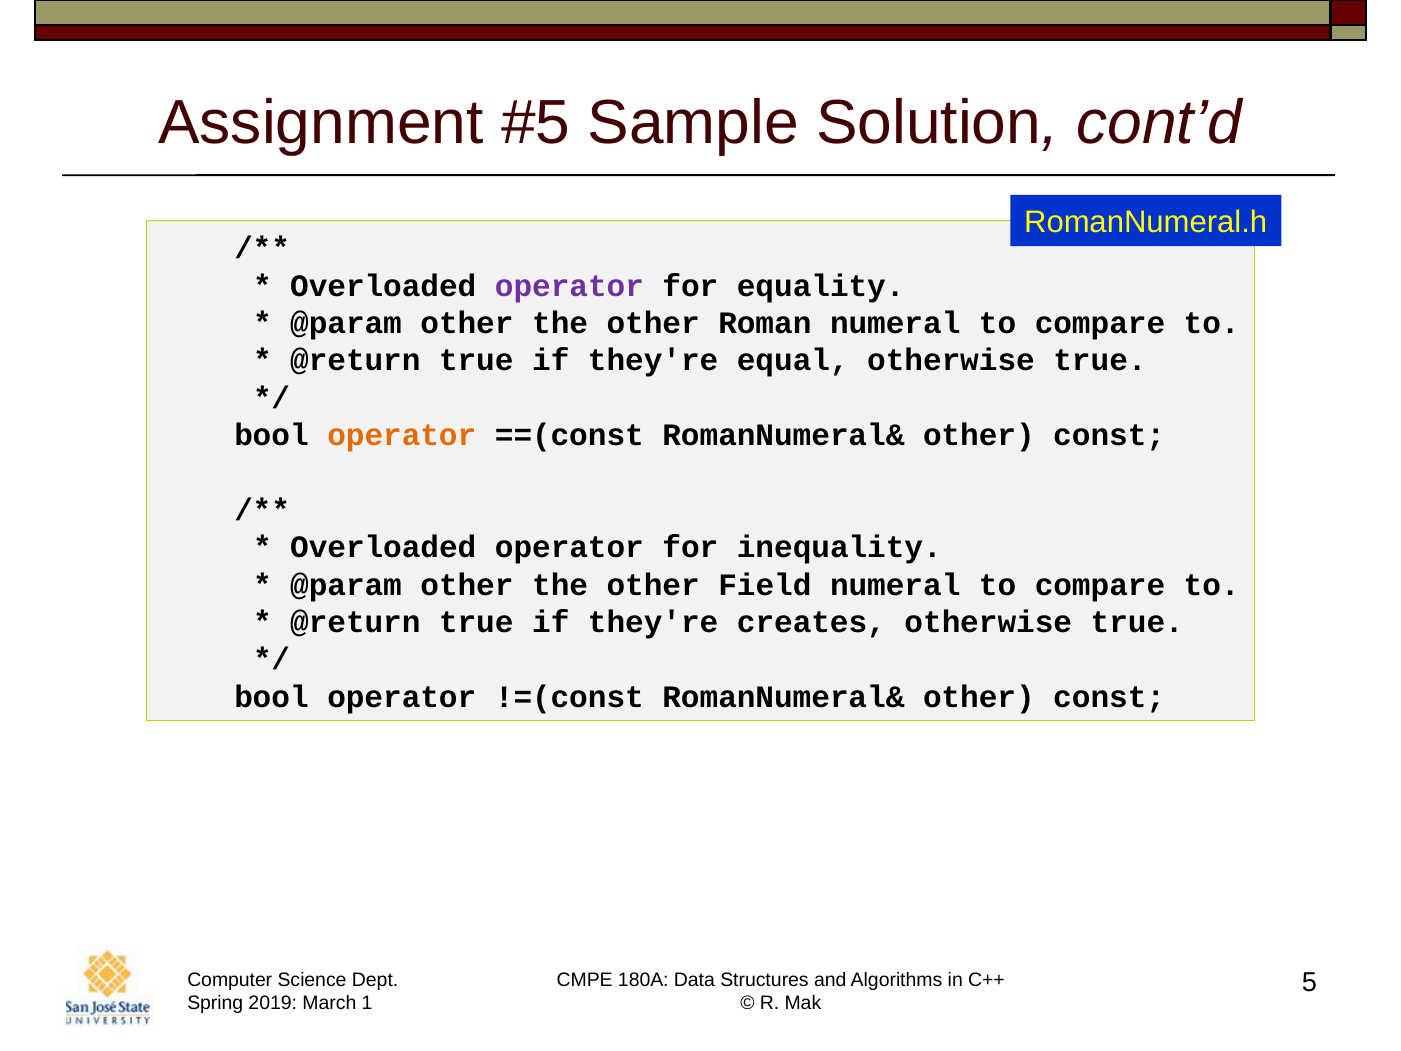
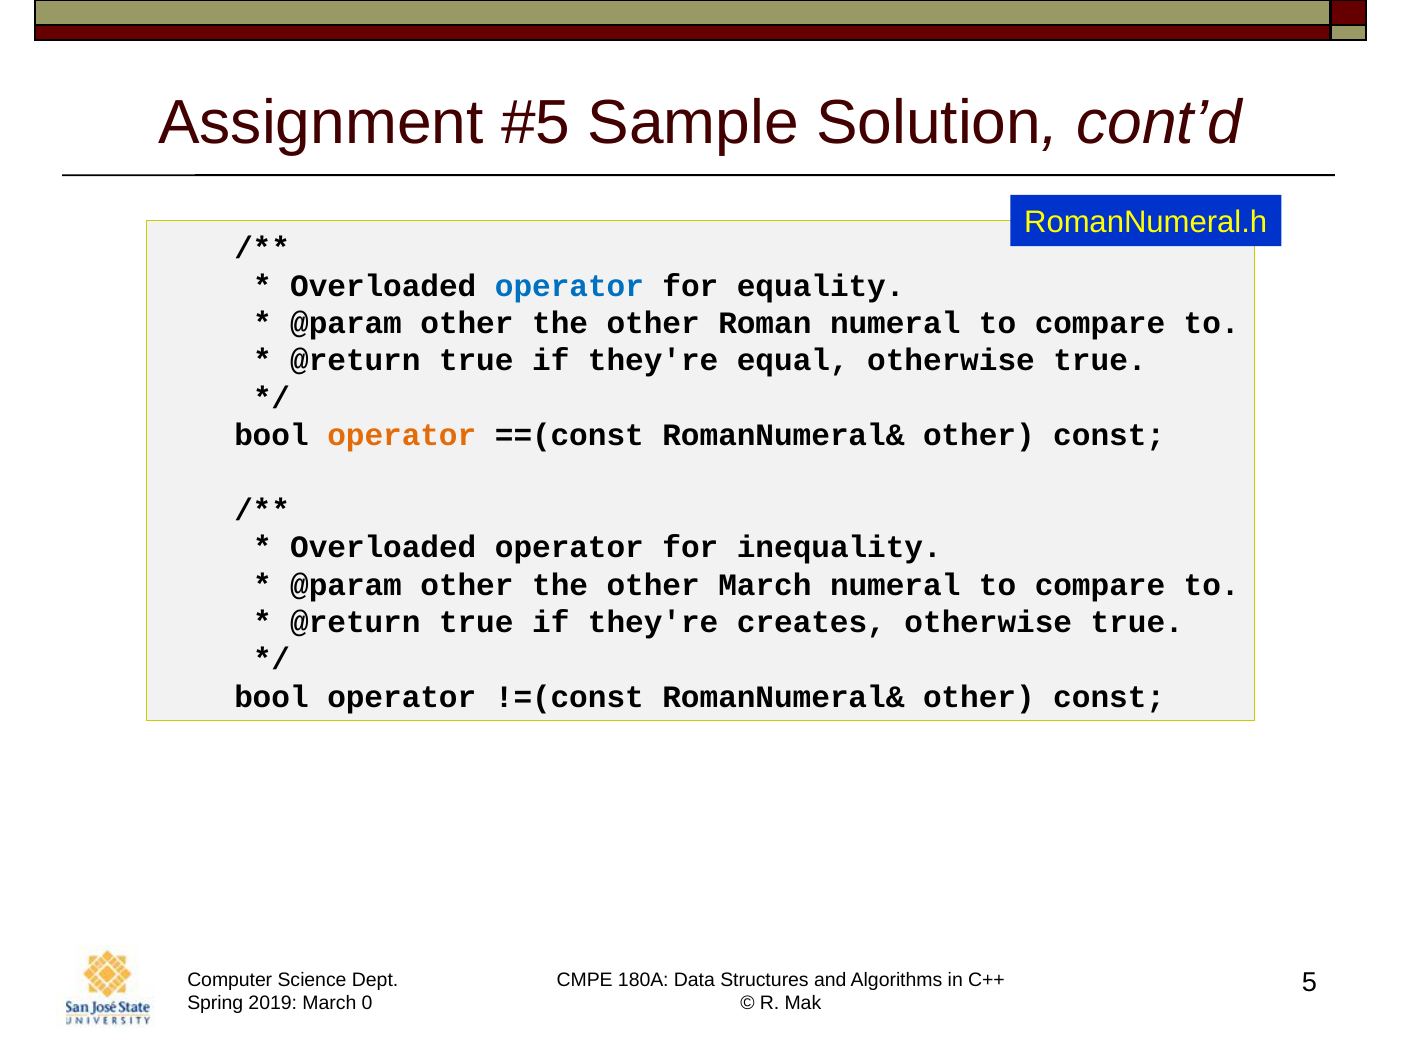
operator colour: purple -> blue (569, 286)
other Field: Field -> March (765, 585)
1: 1 -> 0 (367, 1003)
